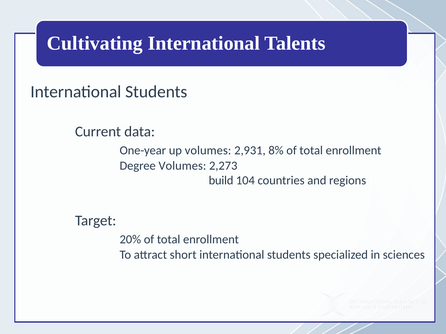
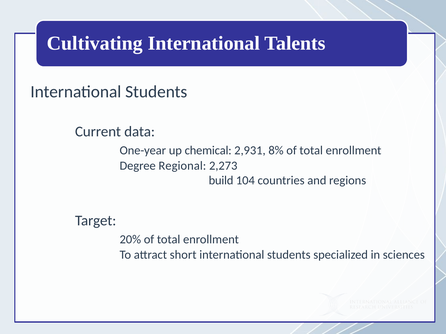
up volumes: volumes -> chemical (208, 150)
Degree Volumes: Volumes -> Regional (182, 166)
